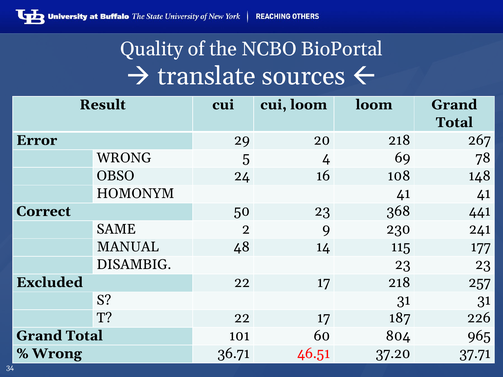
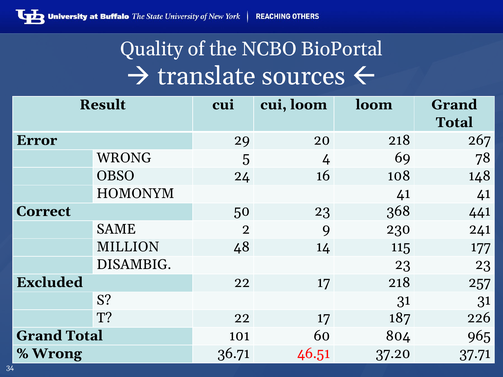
MANUAL: MANUAL -> MILLION (128, 247)
